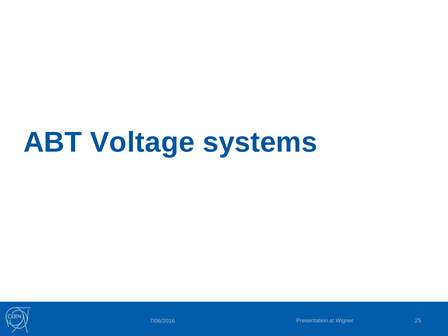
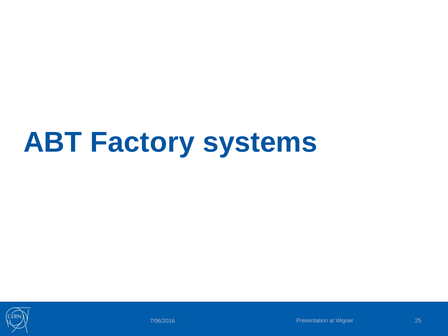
Voltage: Voltage -> Factory (142, 142)
